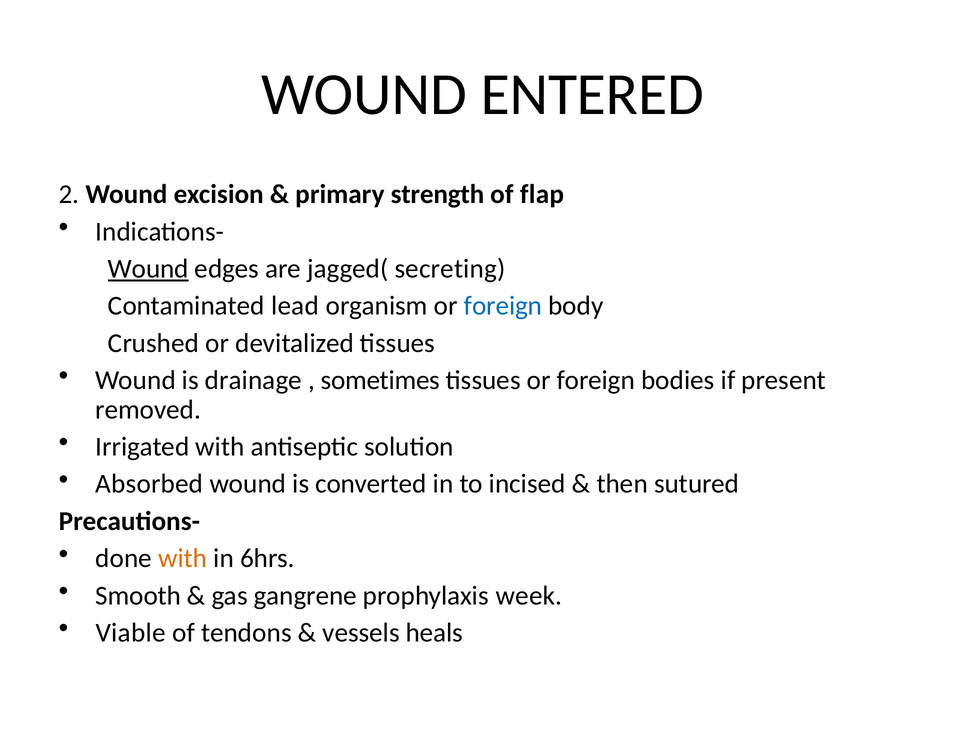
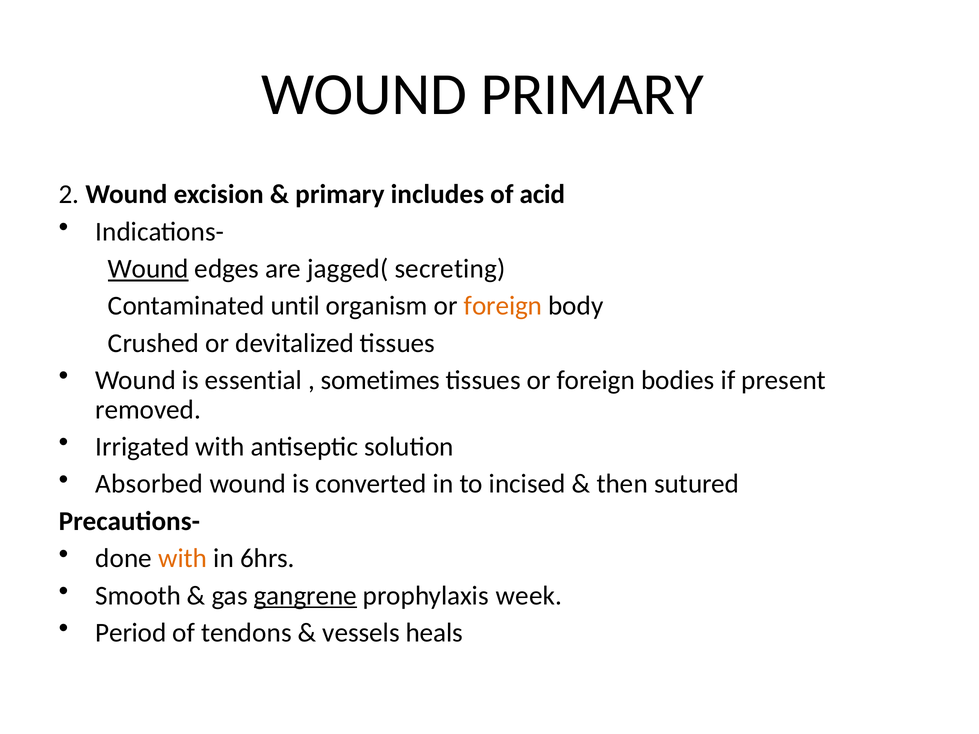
WOUND ENTERED: ENTERED -> PRIMARY (592, 95)
strength: strength -> includes (437, 194)
flap: flap -> acid (542, 194)
lead: lead -> until (295, 306)
foreign colour: blue -> orange (503, 306)
drainage: drainage -> essential (253, 380)
gangrene underline: none -> present (305, 596)
Viable: Viable -> Period (131, 633)
